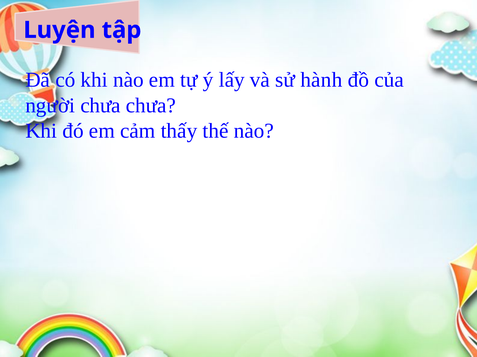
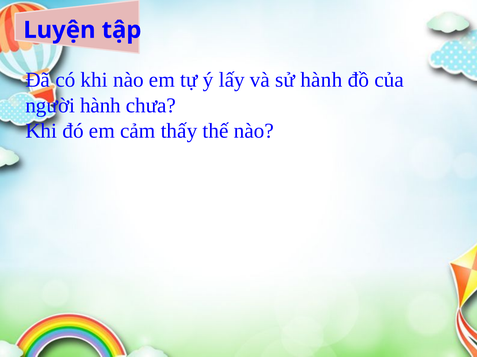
người chưa: chưa -> hành (101, 106)
